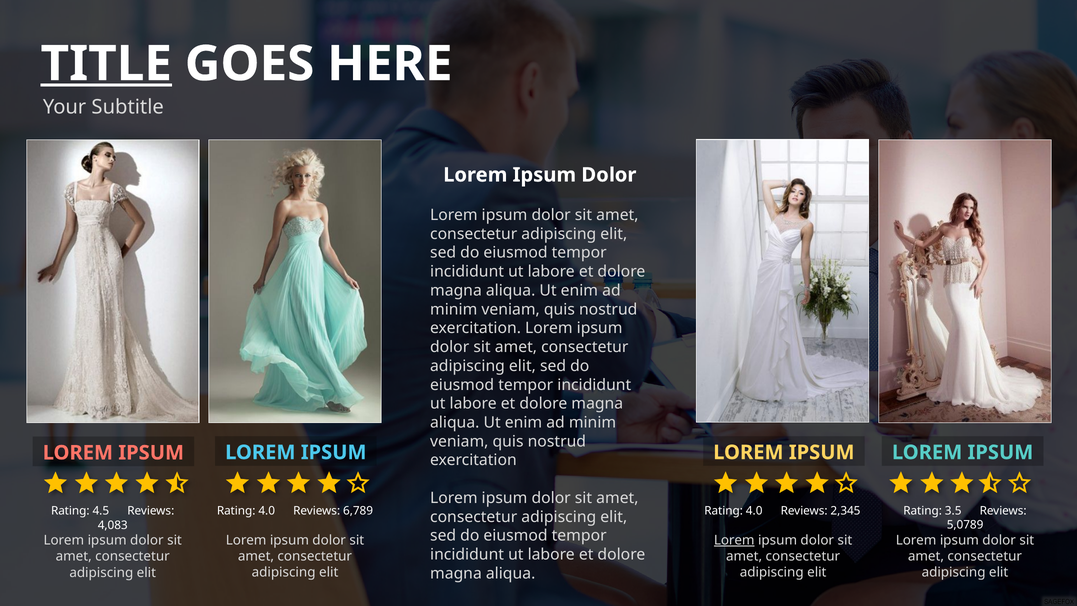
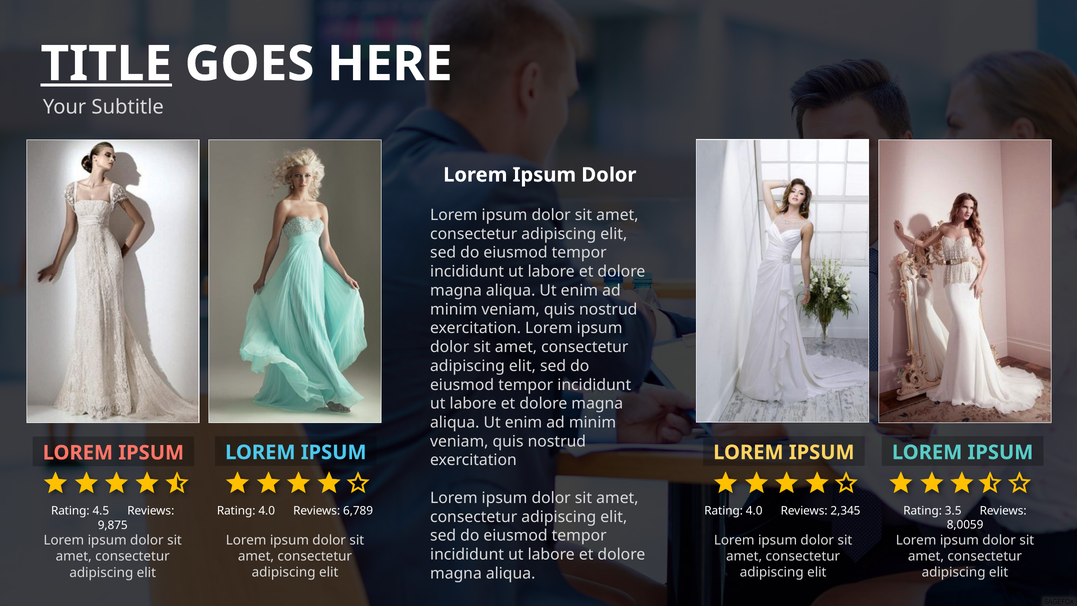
5,0789: 5,0789 -> 8,0059 (965, 525)
4,083: 4,083 -> 9,875 (113, 525)
Lorem underline: present -> none (734, 540)
